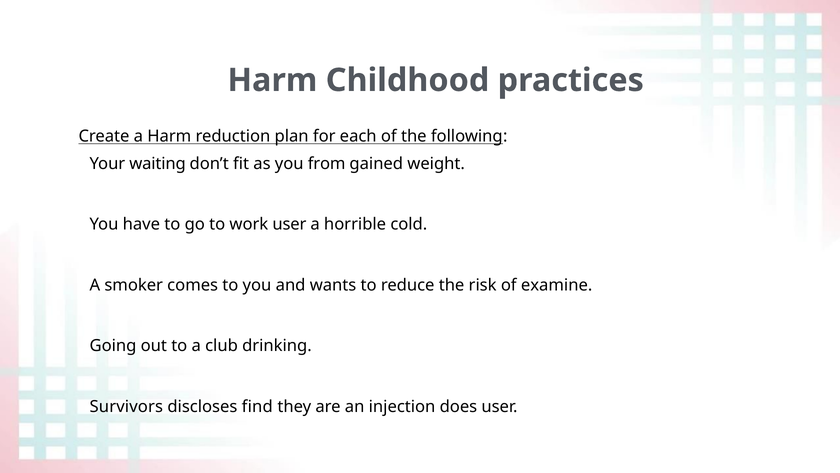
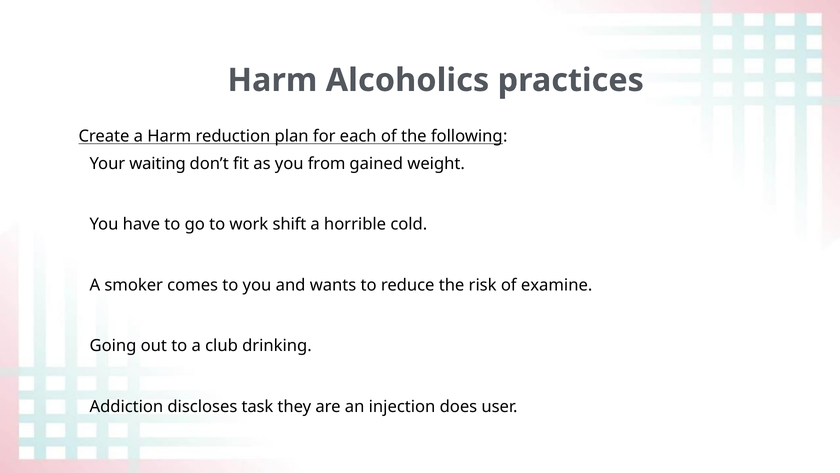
Childhood: Childhood -> Alcoholics (407, 80)
work user: user -> shift (289, 224)
Survivors: Survivors -> Addiction (126, 406)
find: find -> task (257, 406)
